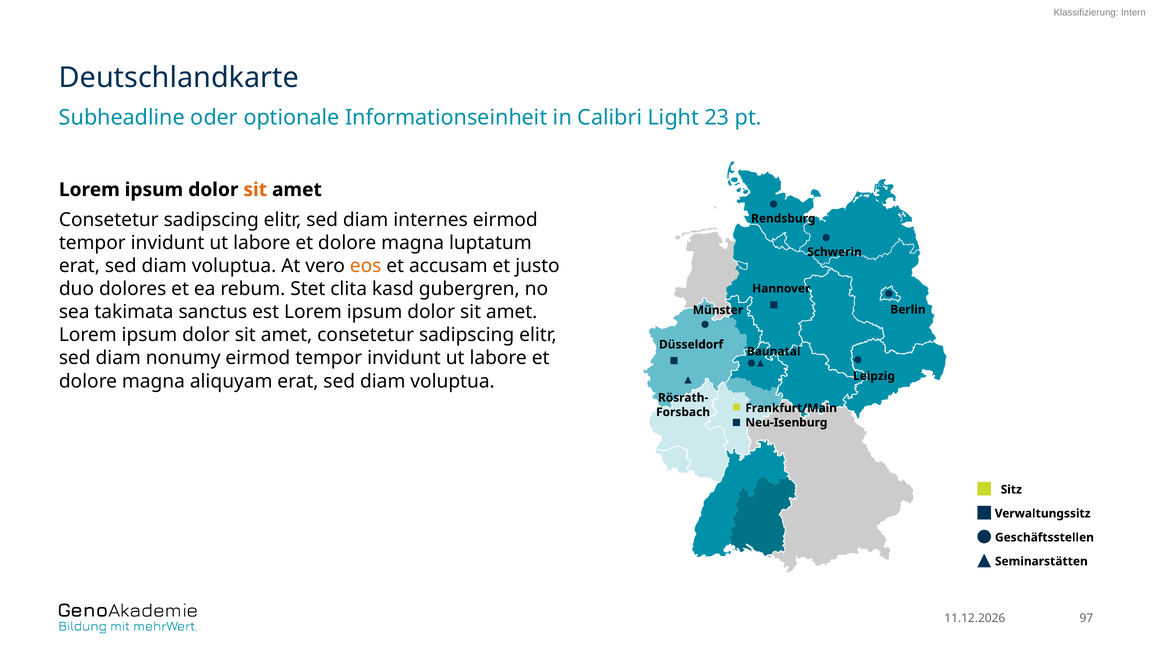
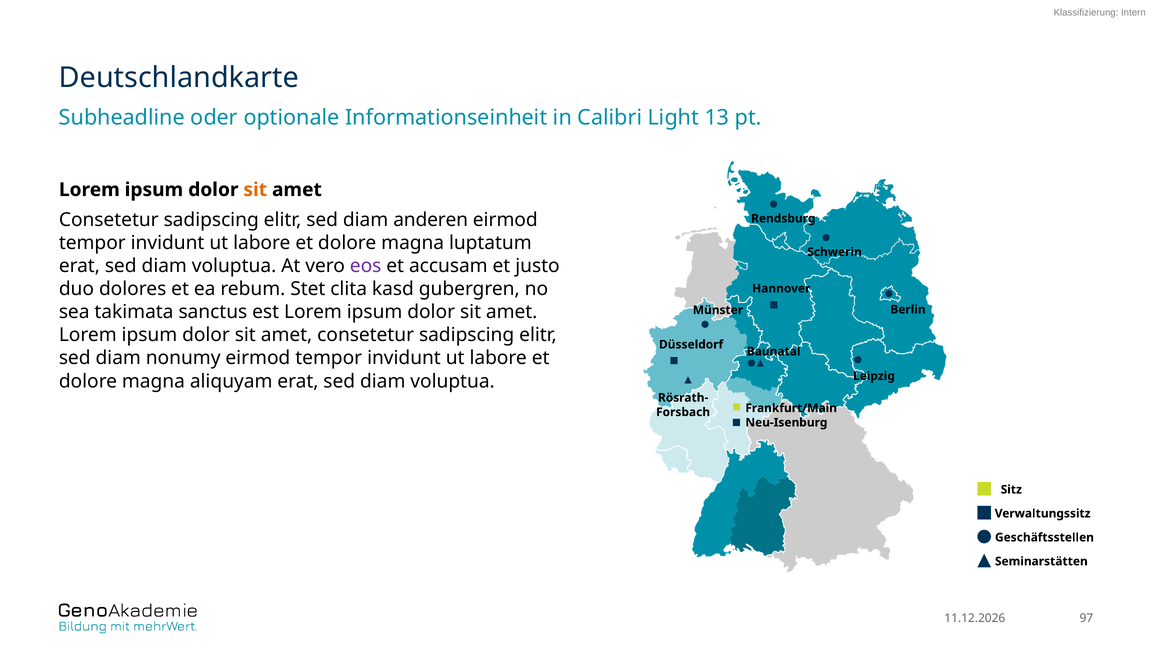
23: 23 -> 13 (717, 117)
internes: internes -> anderen (431, 220)
eos colour: orange -> purple (366, 266)
